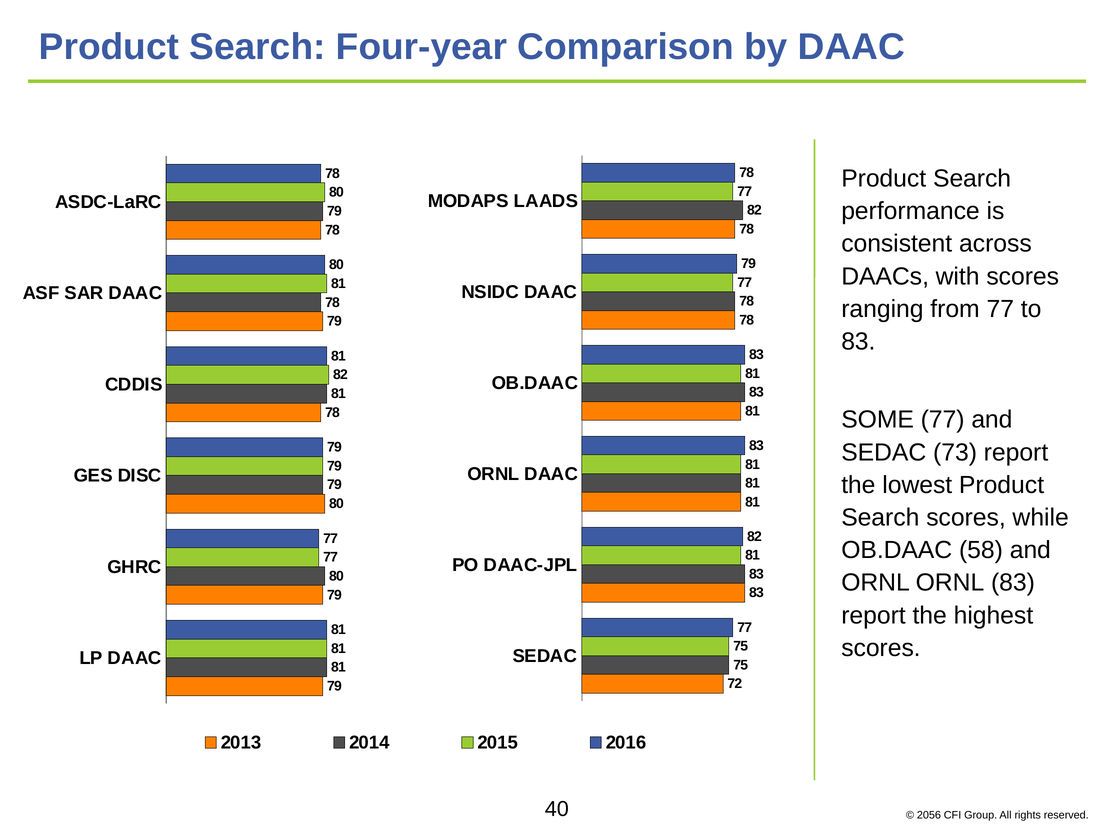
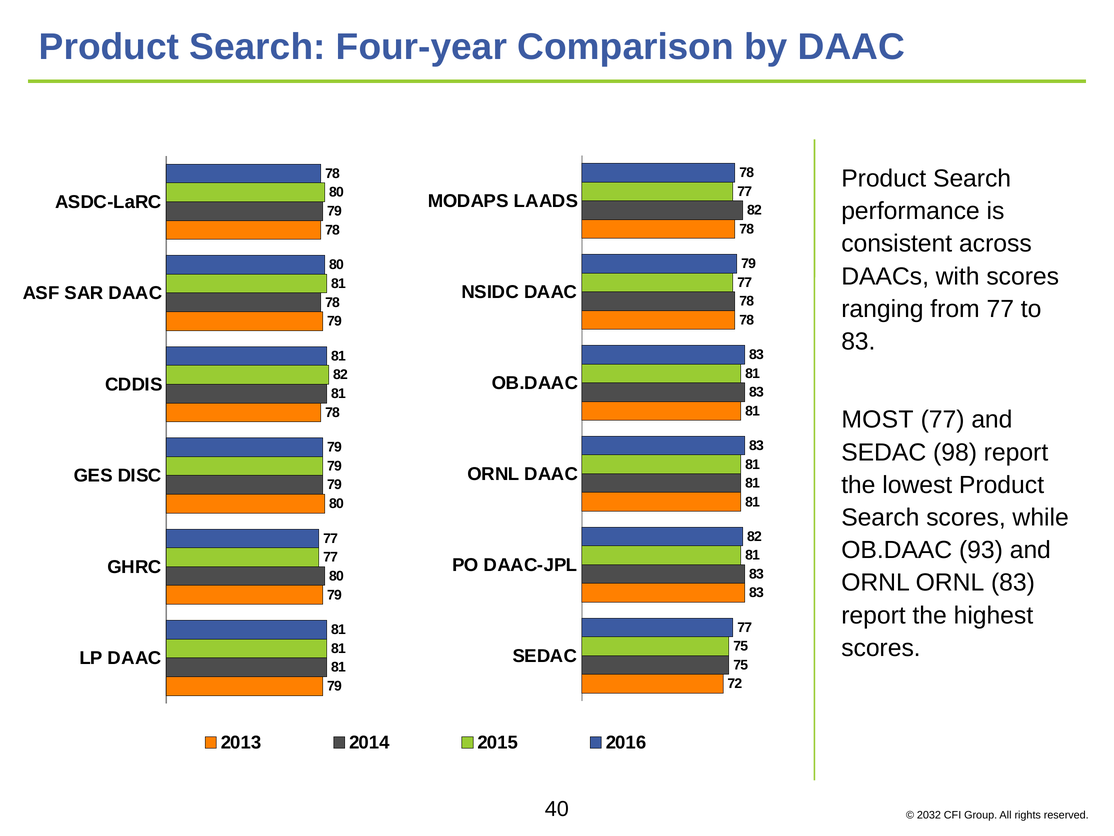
SOME: SOME -> MOST (877, 420)
73: 73 -> 98 (955, 452)
58: 58 -> 93 (981, 550)
2056: 2056 -> 2032 (929, 815)
